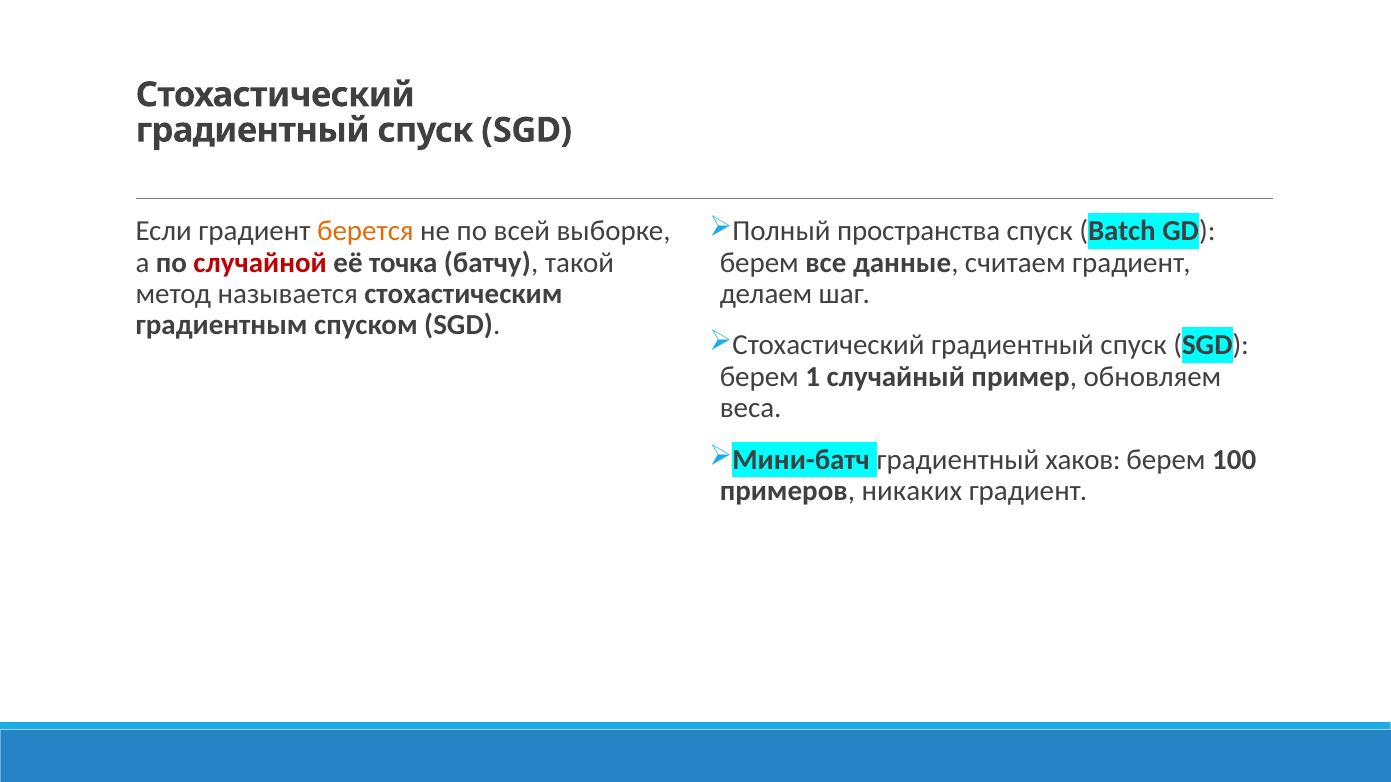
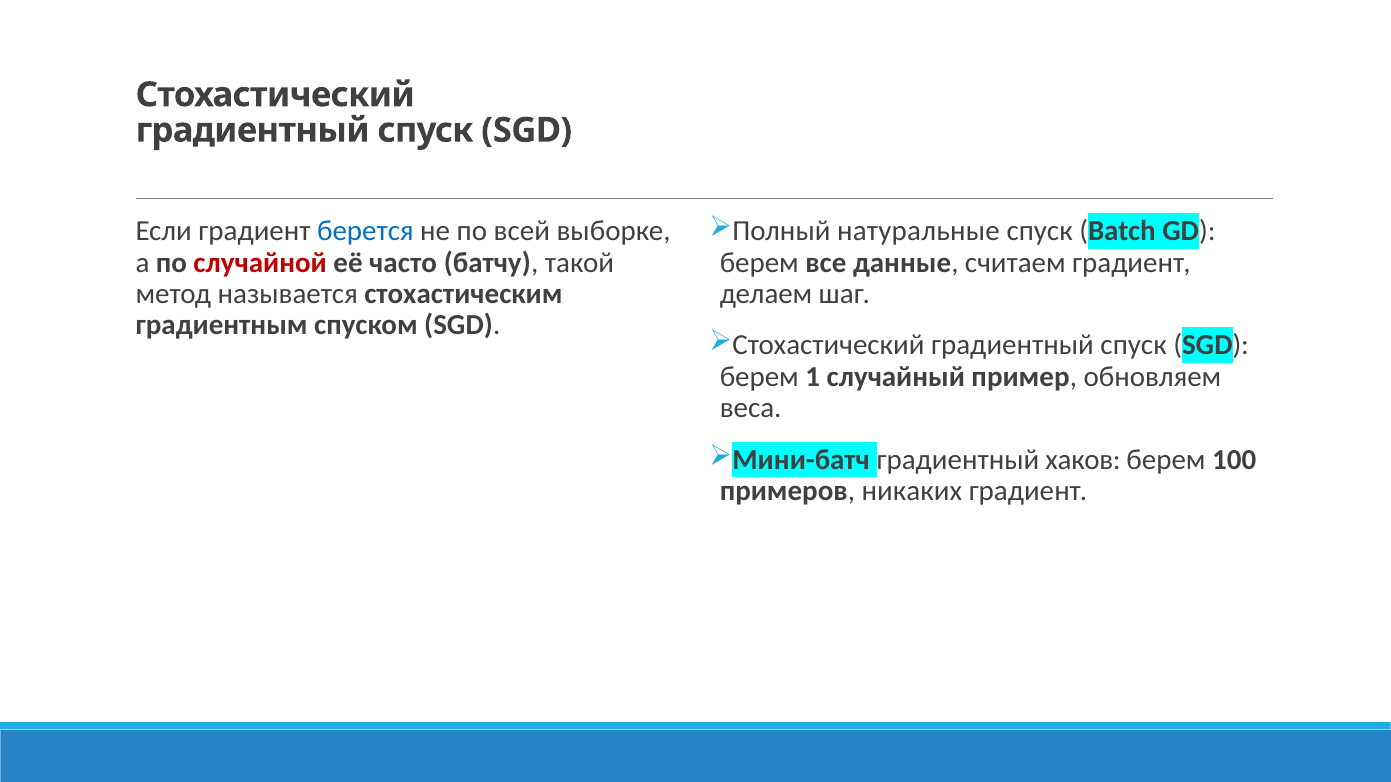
пространства: пространства -> натуральные (918, 231)
берется colour: orange -> blue (365, 231)
точка: точка -> часто (403, 263)
